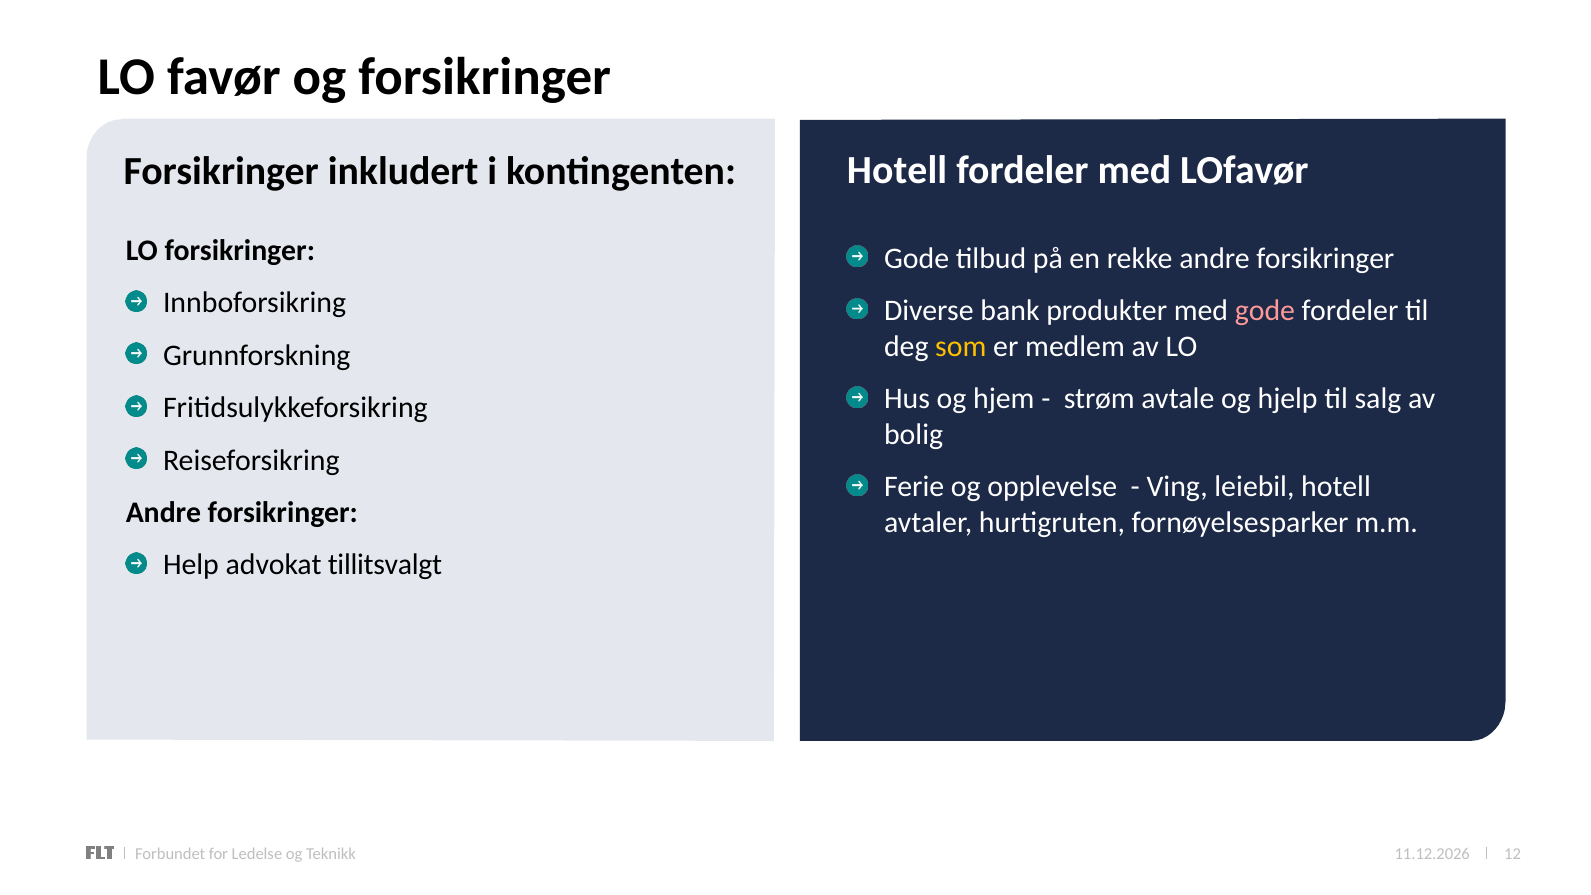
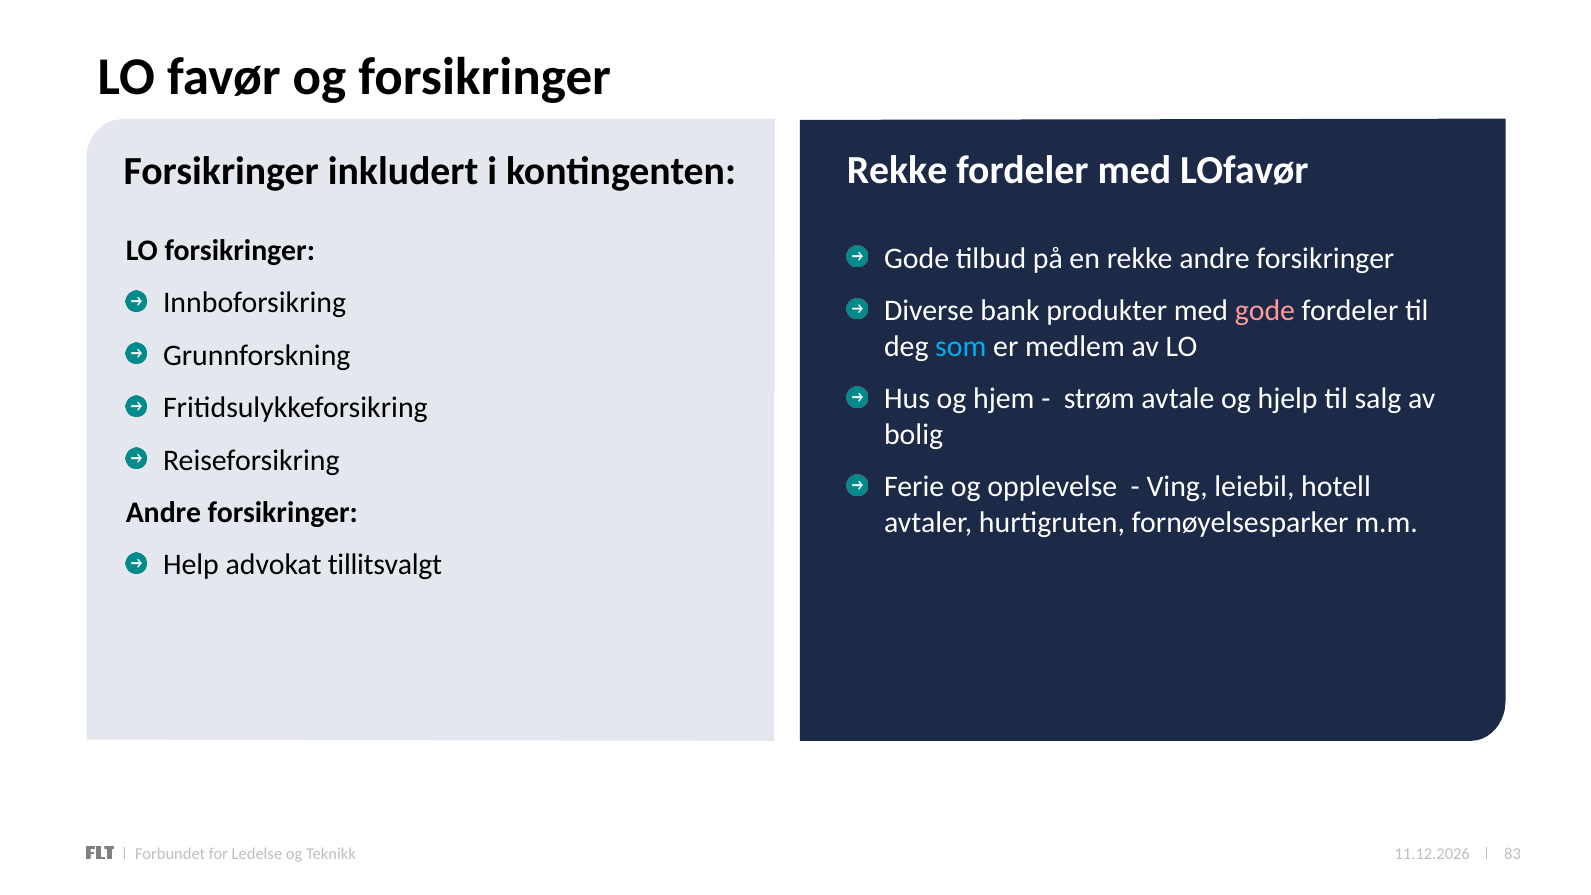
kontingenten Hotell: Hotell -> Rekke (897, 171)
som colour: yellow -> light blue (961, 346)
12: 12 -> 83 (1513, 854)
